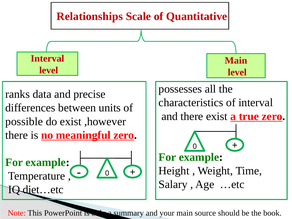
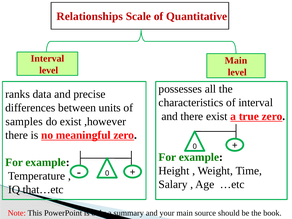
possible: possible -> samples (24, 121)
diet…etc: diet…etc -> that…etc (43, 190)
